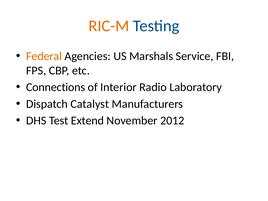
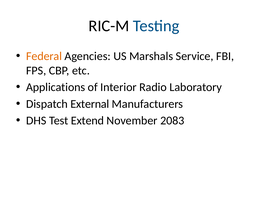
RIC-M colour: orange -> black (109, 26)
Connections: Connections -> Applications (56, 87)
Catalyst: Catalyst -> External (90, 104)
2012: 2012 -> 2083 (172, 121)
